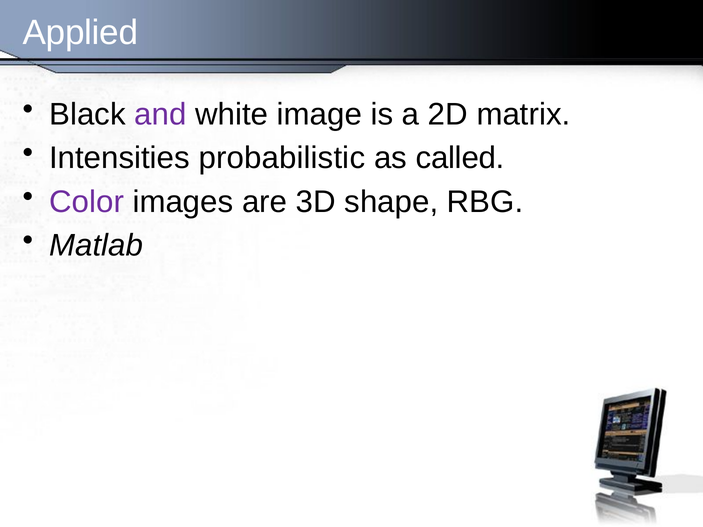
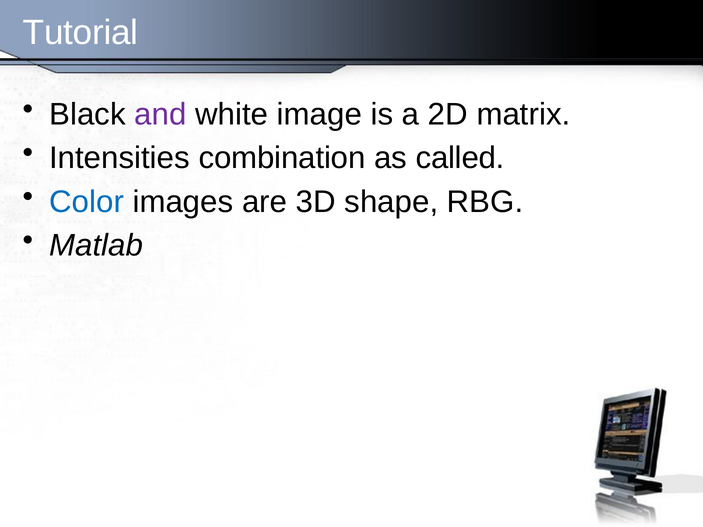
Applied: Applied -> Tutorial (81, 33)
probabilistic: probabilistic -> combination (282, 158)
Color colour: purple -> blue (87, 202)
